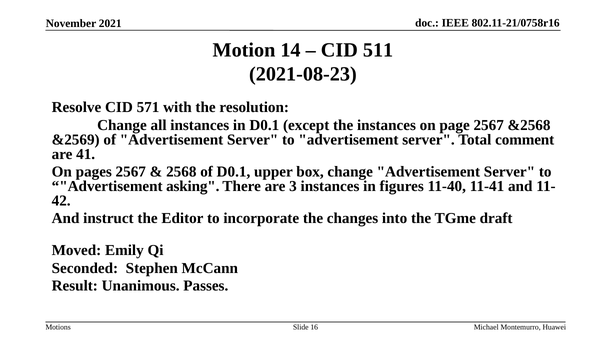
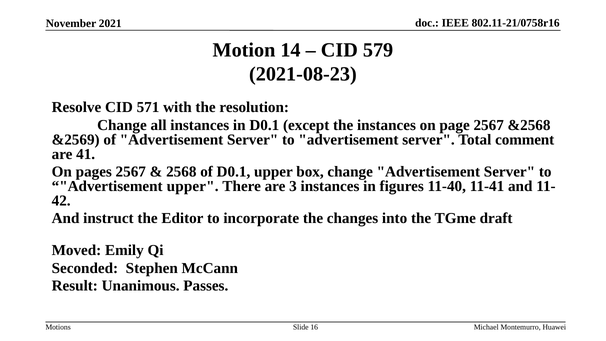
511: 511 -> 579 (378, 50)
Advertisement asking: asking -> upper (193, 186)
